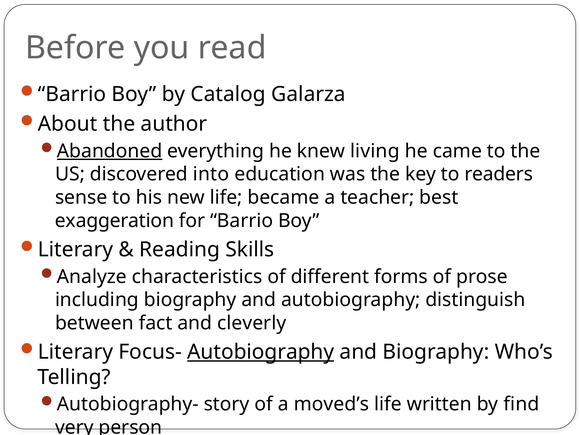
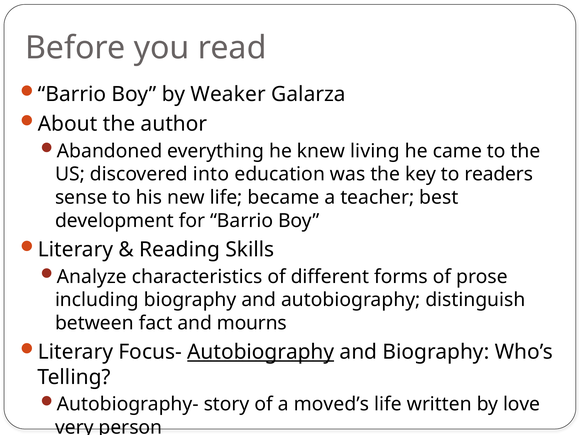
Catalog: Catalog -> Weaker (228, 94)
Abandoned underline: present -> none (110, 151)
exaggeration: exaggeration -> development (114, 221)
cleverly: cleverly -> mourns (252, 323)
find: find -> love (522, 404)
